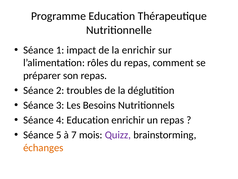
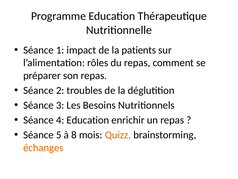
la enrichir: enrichir -> patients (139, 50)
7: 7 -> 8 (74, 135)
Quizz colour: purple -> orange (118, 135)
